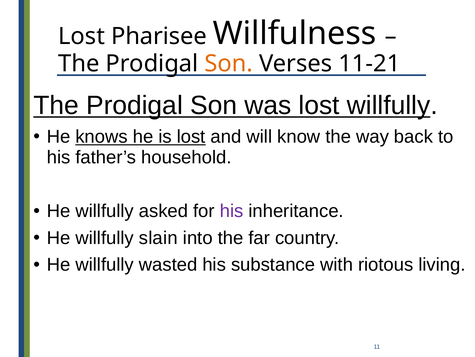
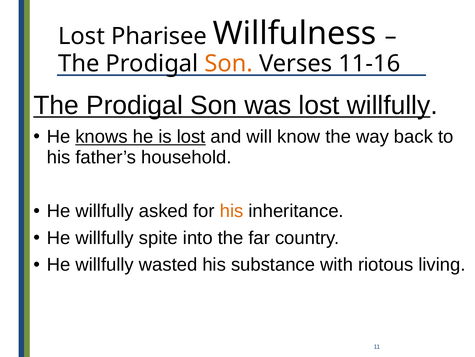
11-21: 11-21 -> 11-16 (369, 63)
his colour: purple -> orange (232, 211)
slain: slain -> spite (158, 238)
